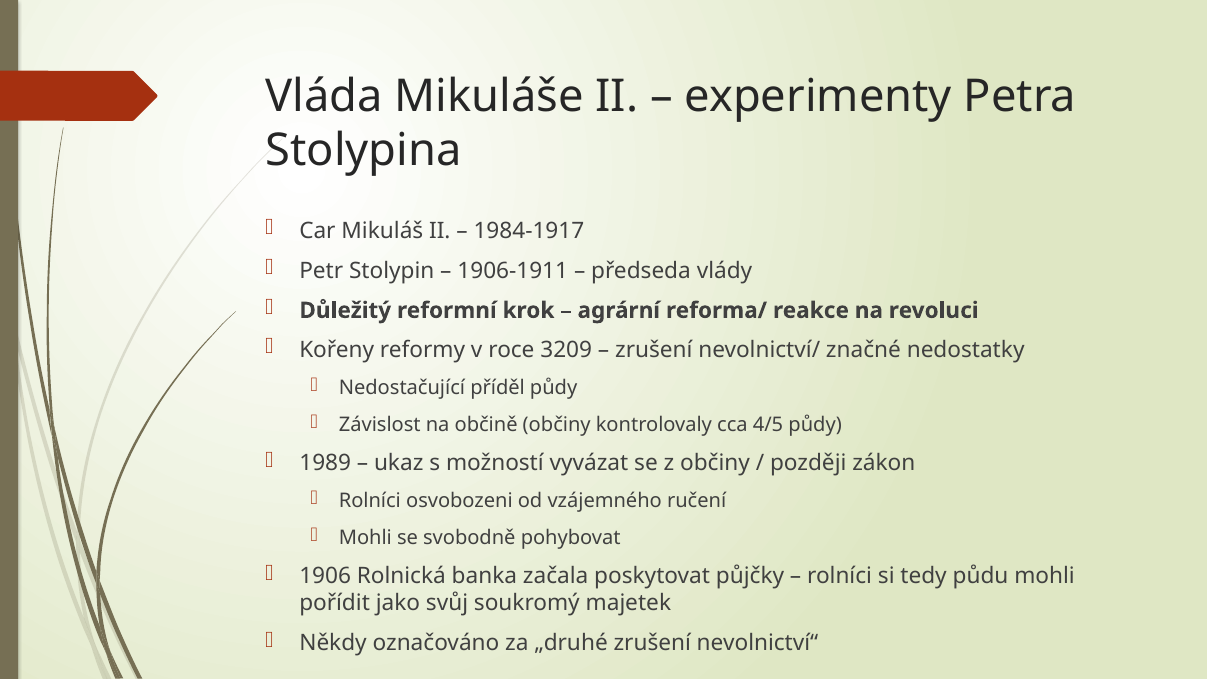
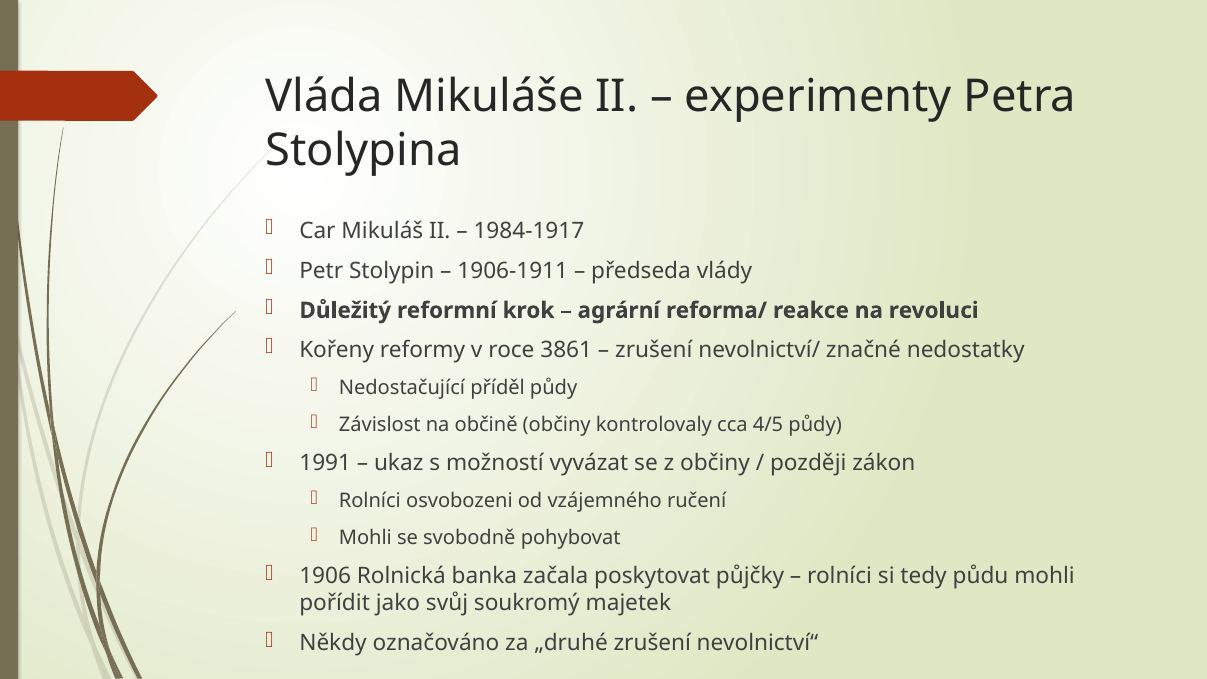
3209: 3209 -> 3861 (566, 350)
1989: 1989 -> 1991 (325, 463)
